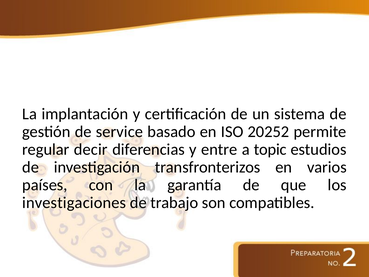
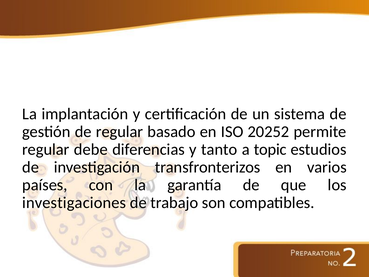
de service: service -> regular (120, 132)
decir: decir -> debe (91, 149)
entre: entre -> tanto (219, 149)
